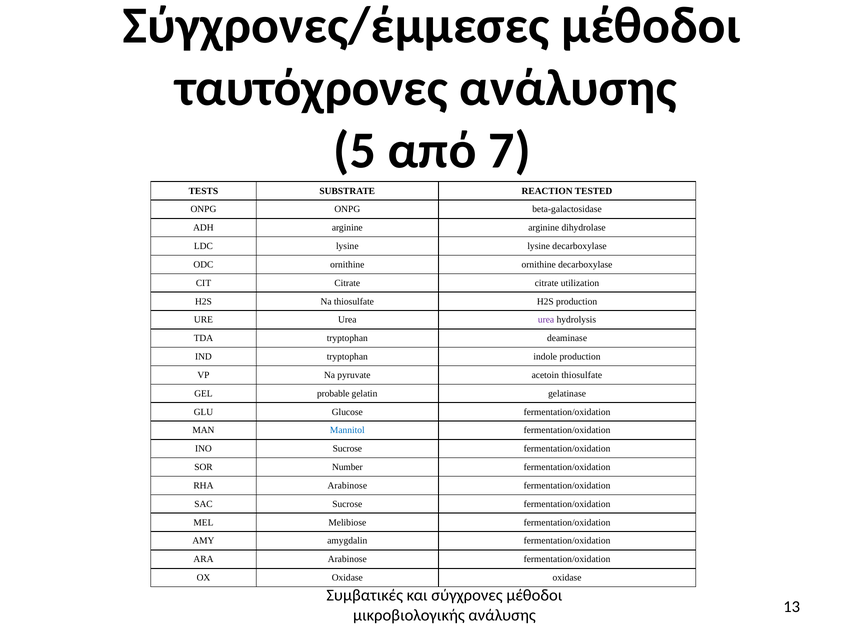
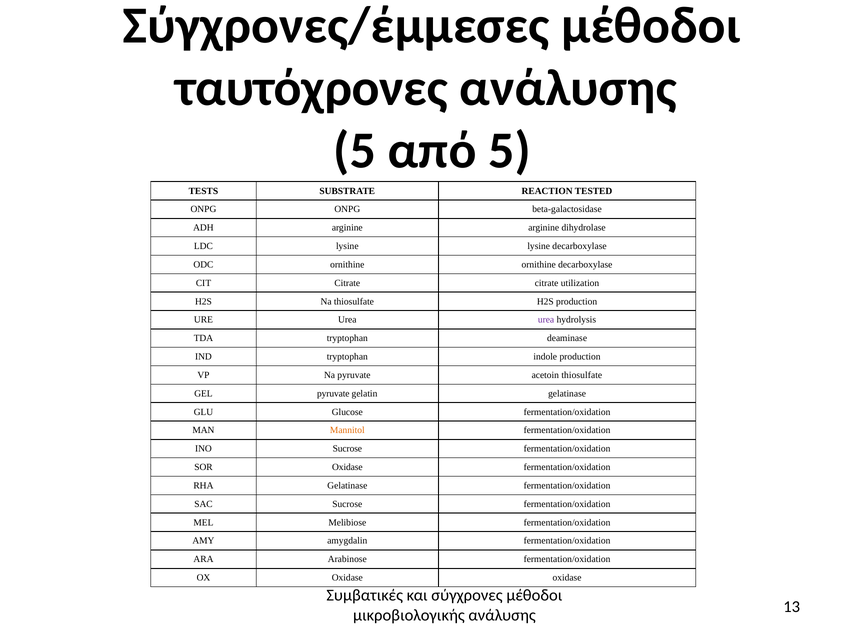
από 7: 7 -> 5 (509, 151)
GEL probable: probable -> pyruvate (333, 394)
Mannitol colour: blue -> orange (347, 431)
SOR Number: Number -> Oxidase (347, 467)
RHA Arabinose: Arabinose -> Gelatinase (347, 486)
